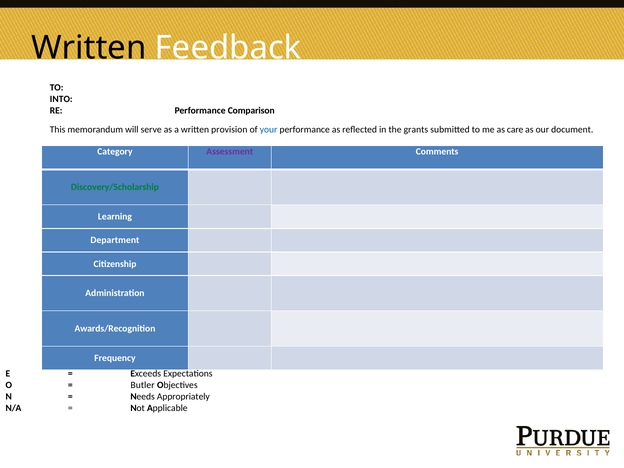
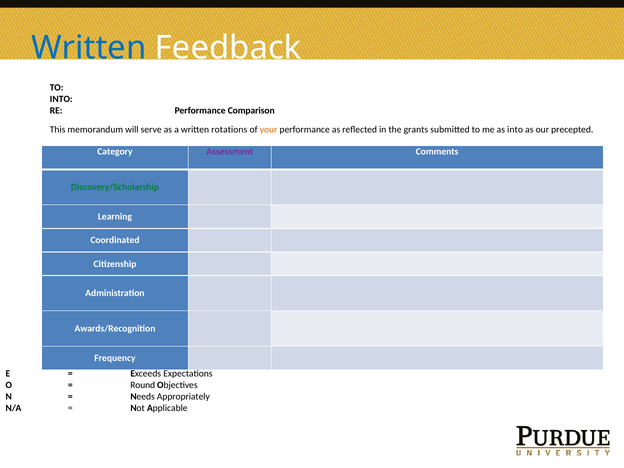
Written colour: black -> blue (89, 48)
provision: provision -> rotations (229, 129)
your colour: blue -> orange (269, 129)
as care: care -> into (515, 129)
document: document -> precepted (572, 129)
Department: Department -> Coordinated (115, 240)
Butler: Butler -> Round (143, 385)
